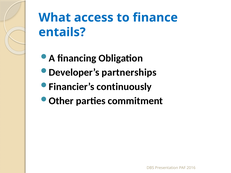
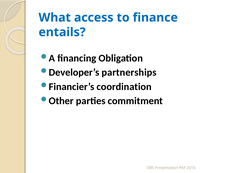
continuously: continuously -> coordination (124, 87)
